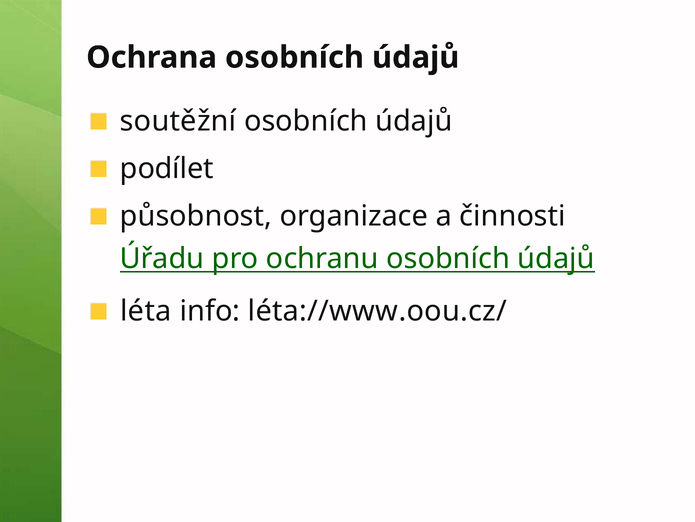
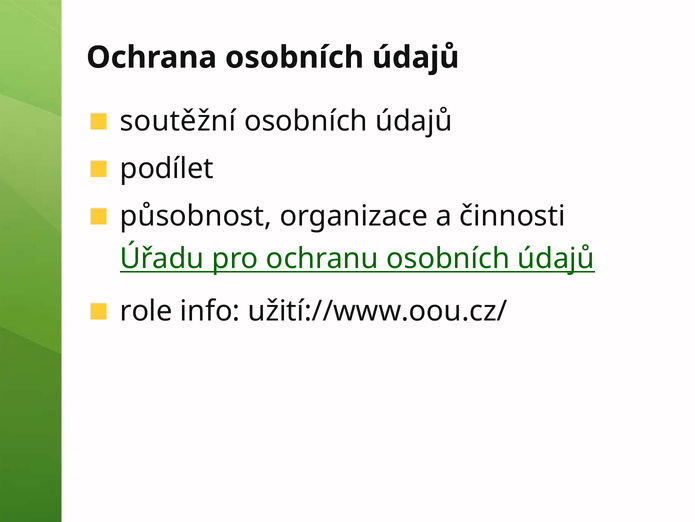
léta: léta -> role (146, 311)
léta://www.oou.cz/: léta://www.oou.cz/ -> užití://www.oou.cz/ (378, 311)
